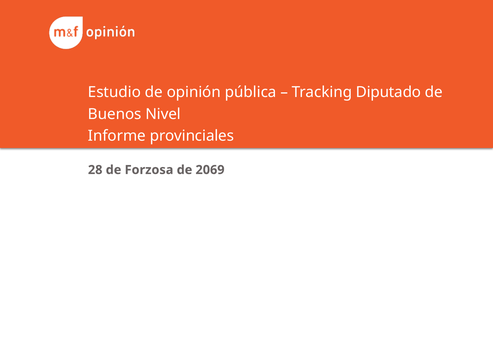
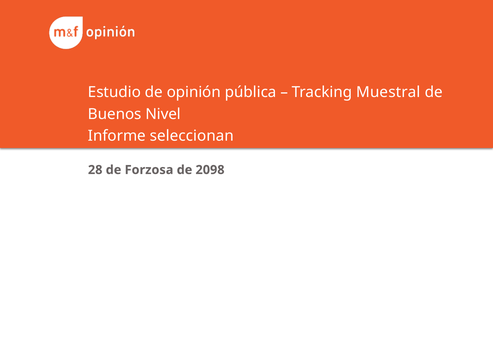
Diputado: Diputado -> Muestral (388, 92)
provinciales: provinciales -> seleccionan (192, 136)
2069: 2069 -> 2098 (210, 170)
